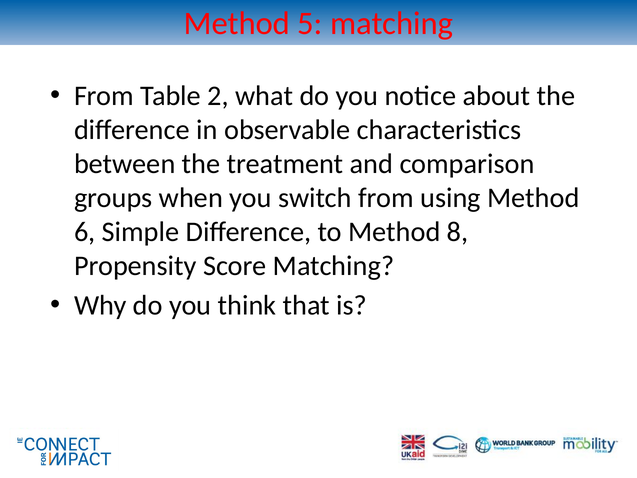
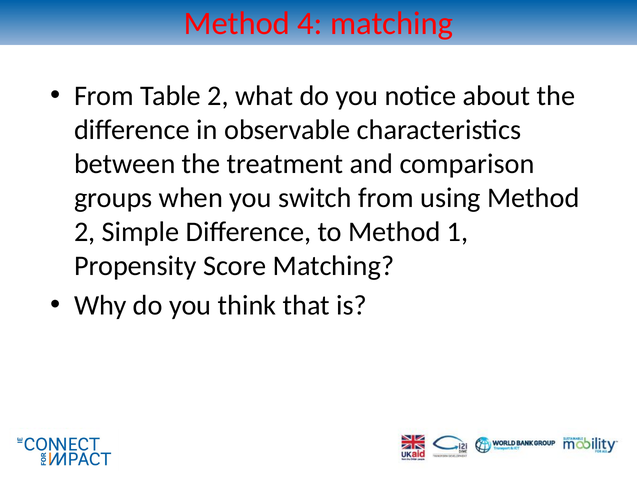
5: 5 -> 4 (310, 23)
6: 6 -> 2 (85, 232)
8: 8 -> 1 (458, 232)
